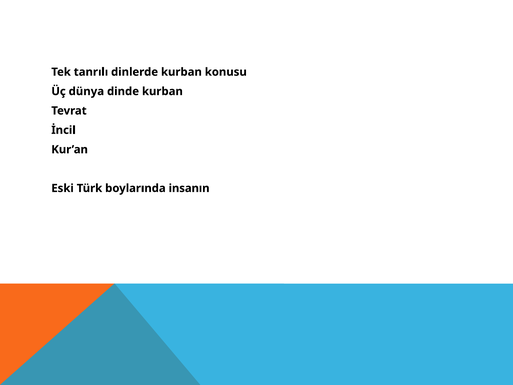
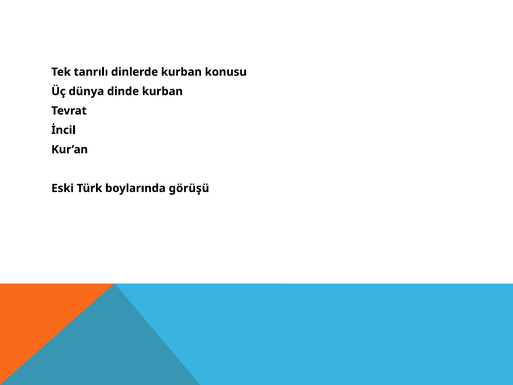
insanın: insanın -> görüşü (189, 188)
